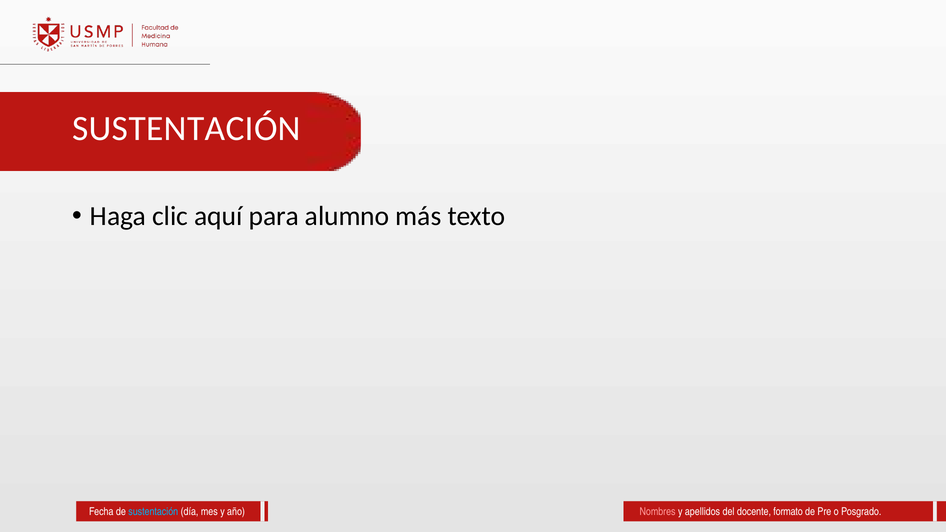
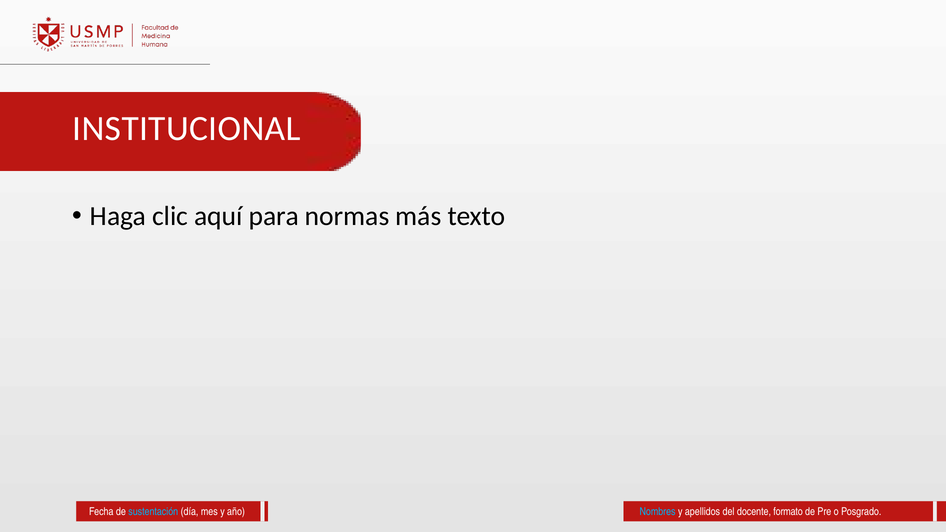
SUSTENTACIÓN: SUSTENTACIÓN -> INSTITUCIONAL (186, 128)
alumno: alumno -> normas (347, 216)
Nombres colour: pink -> light blue (658, 512)
